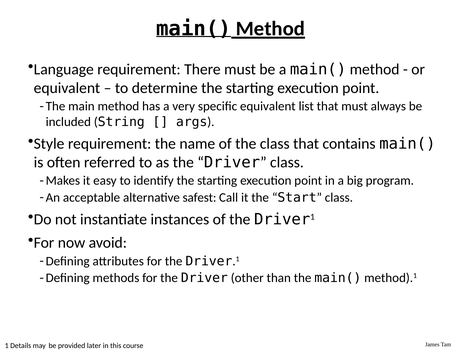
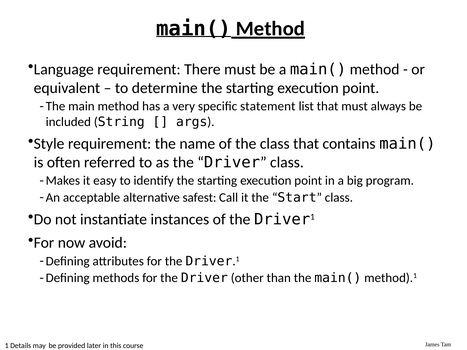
specific equivalent: equivalent -> statement (268, 106)
